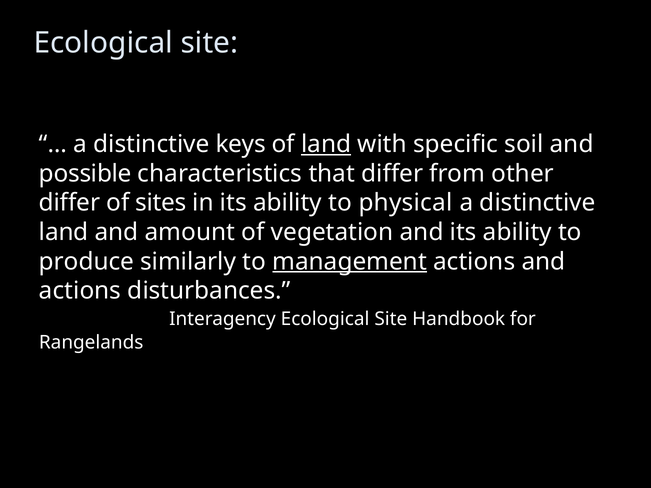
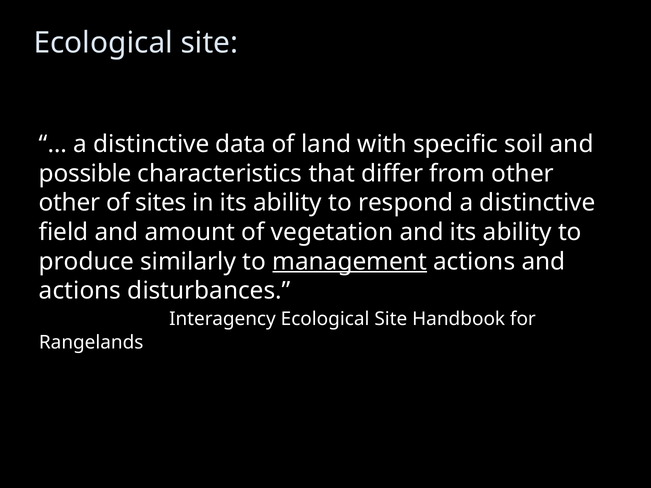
keys: keys -> data (241, 144)
land underline: present -> none (326, 144)
differ: differ -> other (70, 203)
physical: physical -> respond (406, 203)
land: land -> field (64, 232)
